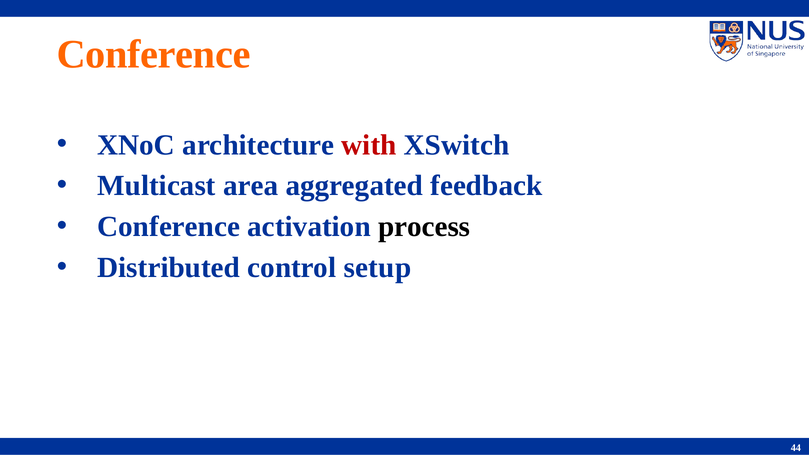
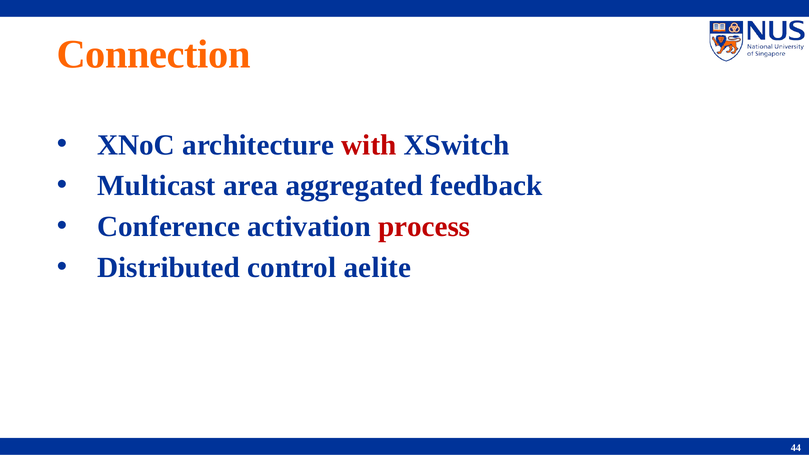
Conference: Conference -> Connection (154, 55)
process colour: black -> red (424, 227)
setup: setup -> aelite (377, 268)
